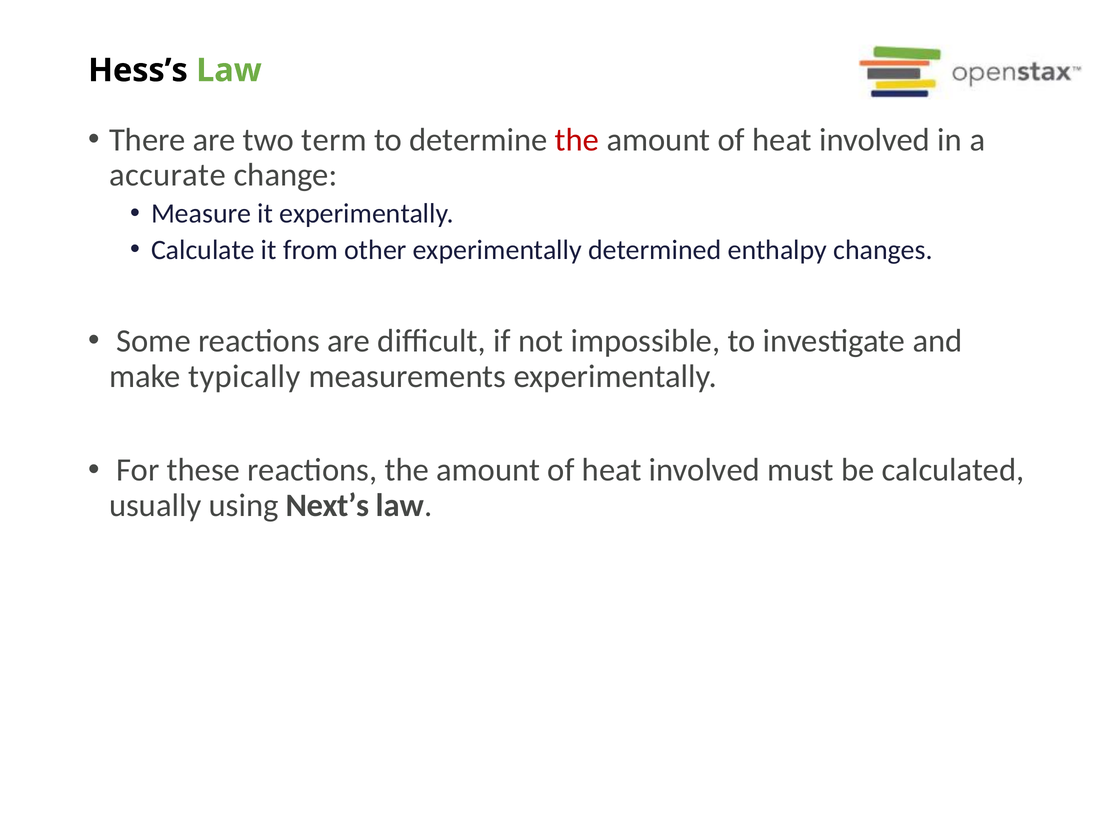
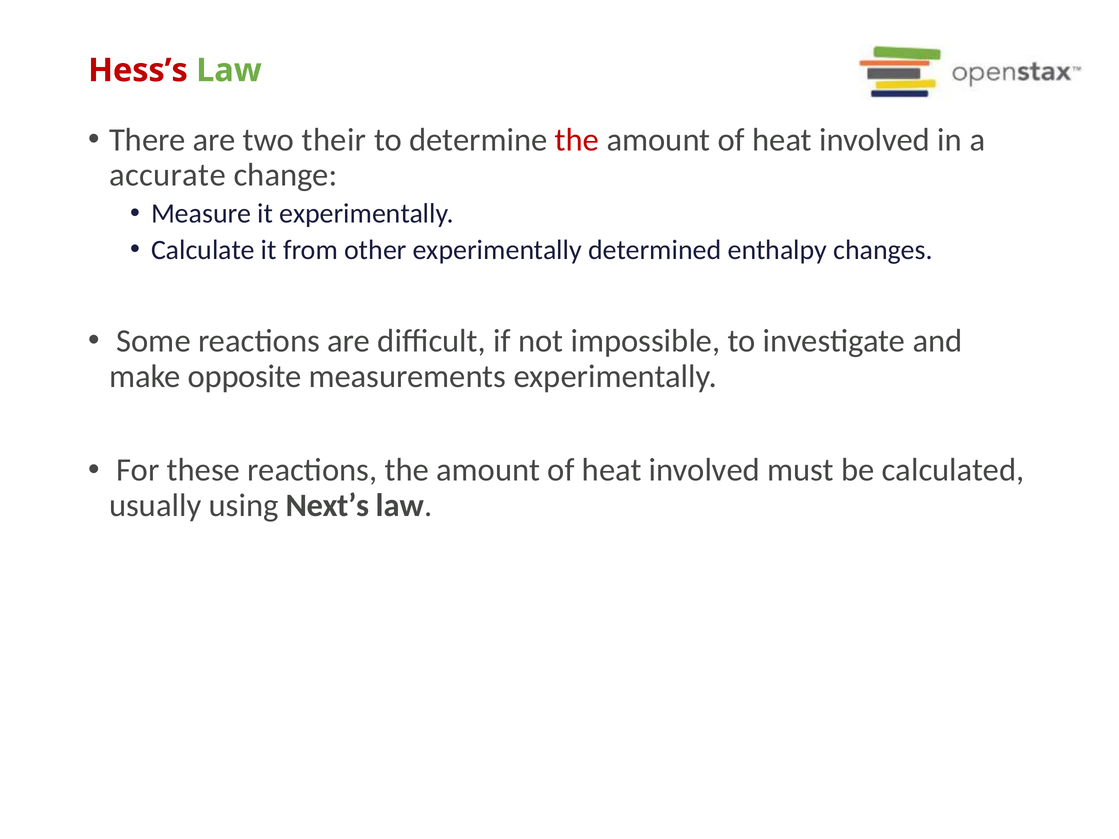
Hess’s colour: black -> red (138, 70)
term: term -> their (334, 140)
typically: typically -> opposite (245, 376)
